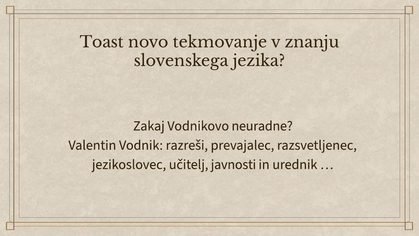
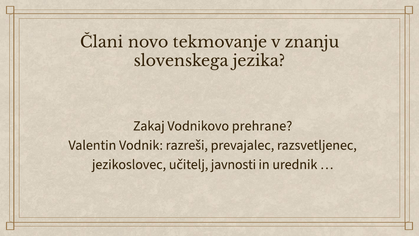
Toast: Toast -> Člani (102, 42)
neuradne: neuradne -> prehrane (262, 126)
